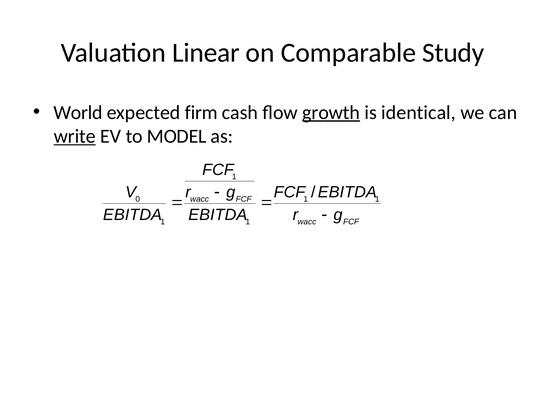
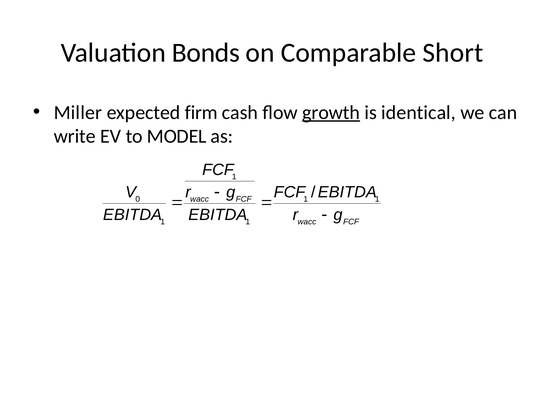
Linear: Linear -> Bonds (206, 53)
Study: Study -> Short (453, 53)
World: World -> Miller (78, 113)
write underline: present -> none (75, 136)
